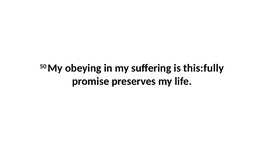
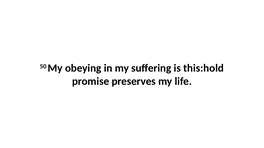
this:fully: this:fully -> this:hold (204, 68)
